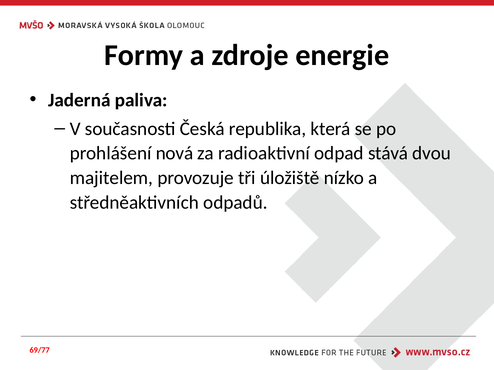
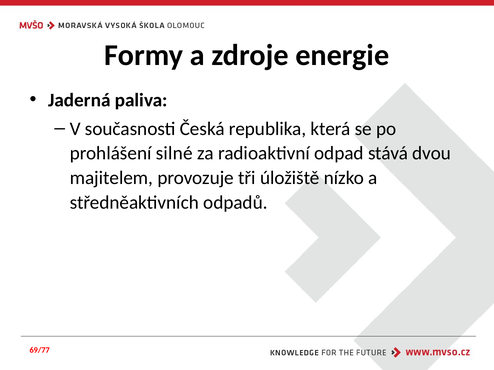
nová: nová -> silné (174, 153)
